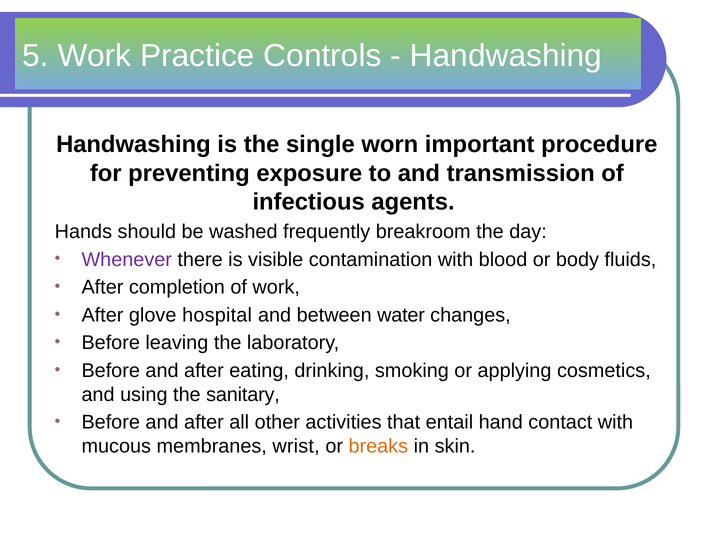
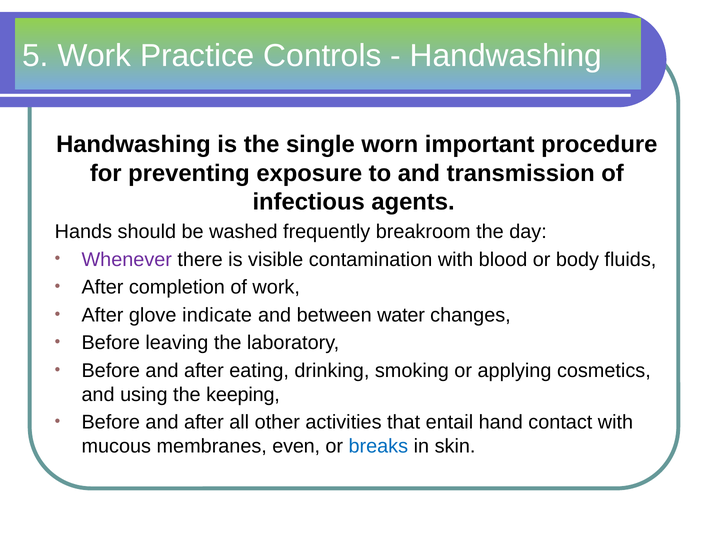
hospital: hospital -> indicate (217, 315)
sanitary: sanitary -> keeping (243, 394)
wrist: wrist -> even (296, 446)
breaks colour: orange -> blue (378, 446)
